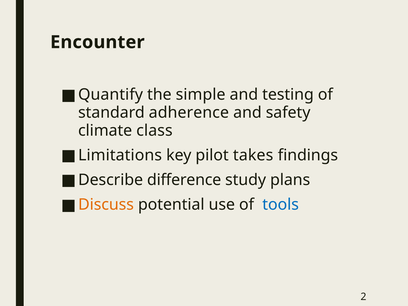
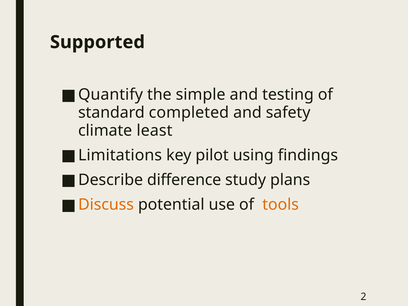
Encounter: Encounter -> Supported (97, 42)
adherence: adherence -> completed (189, 113)
class: class -> least (154, 130)
takes: takes -> using (253, 155)
tools colour: blue -> orange (281, 205)
